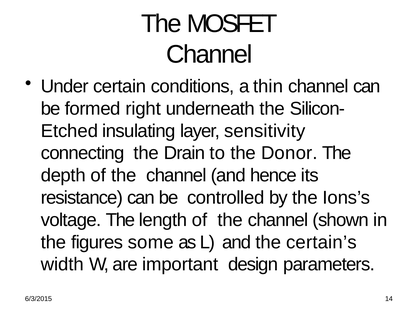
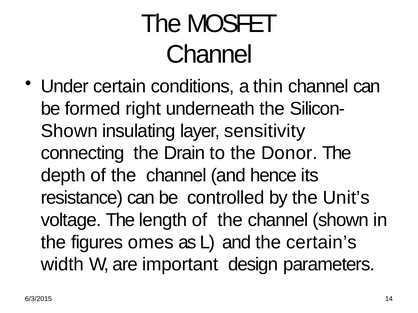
Etched: Etched -> Shown (69, 131)
Ions’s: Ions’s -> Unit’s (346, 198)
some: some -> omes (151, 243)
